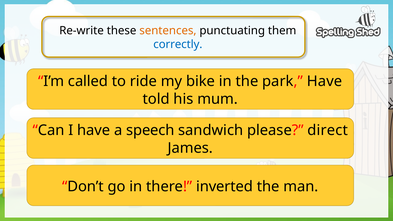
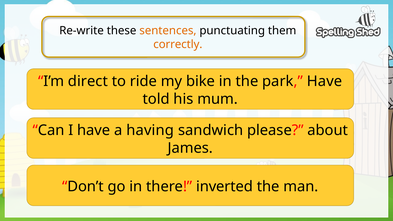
correctly colour: blue -> orange (178, 44)
called: called -> direct (88, 81)
speech: speech -> having (150, 130)
direct: direct -> about (328, 130)
